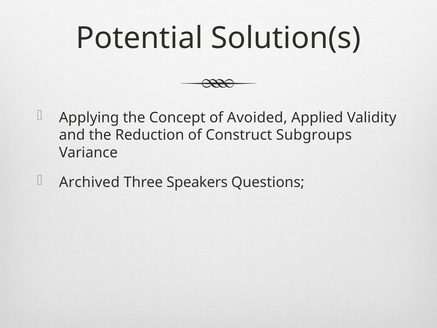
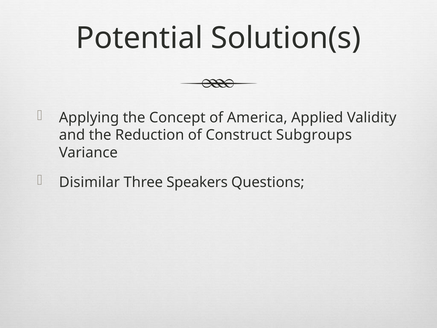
Avoided: Avoided -> America (257, 118)
Archived: Archived -> Disimilar (89, 182)
